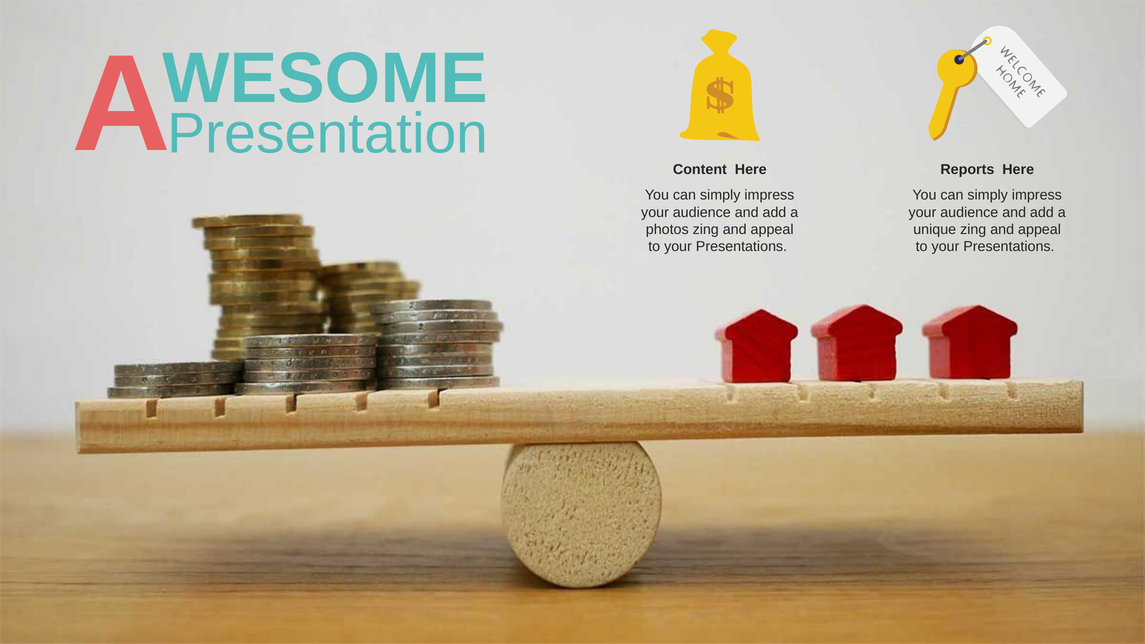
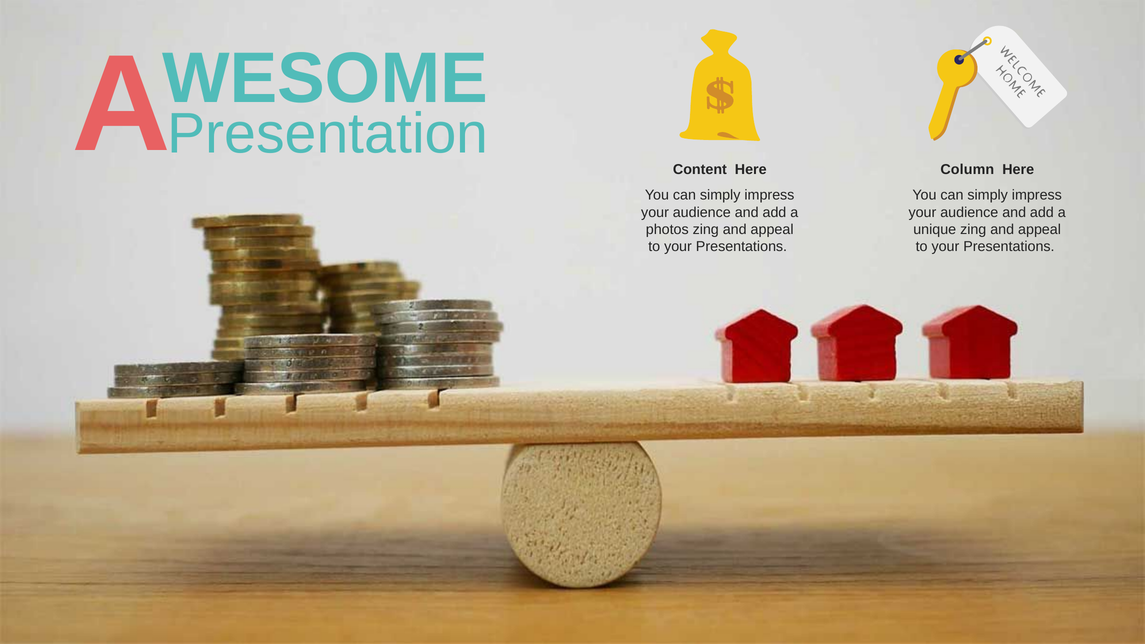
Reports: Reports -> Column (967, 169)
